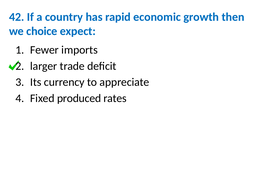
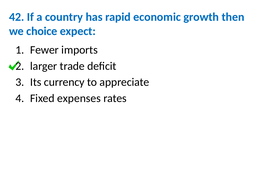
produced: produced -> expenses (79, 98)
